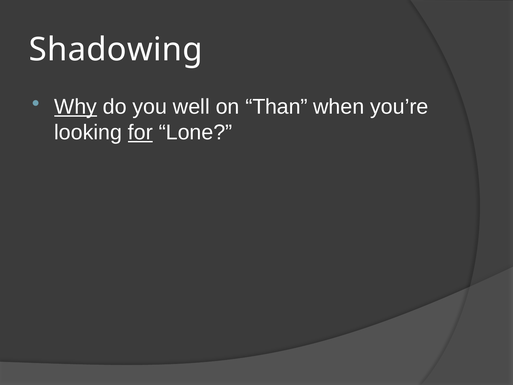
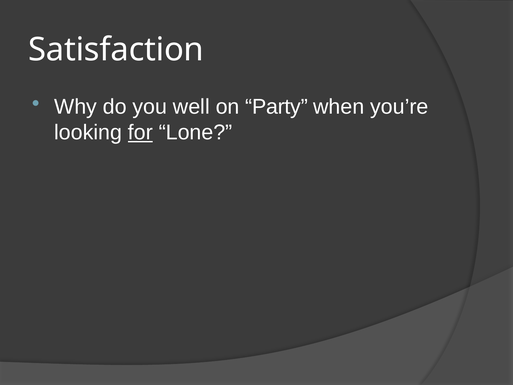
Shadowing: Shadowing -> Satisfaction (116, 50)
Why underline: present -> none (76, 107)
Than: Than -> Party (277, 107)
